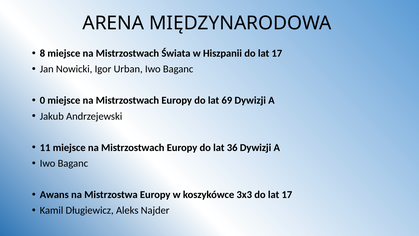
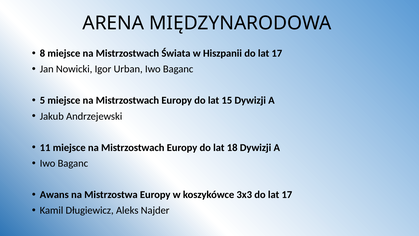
0: 0 -> 5 (42, 100)
69: 69 -> 15 (227, 100)
36: 36 -> 18 (232, 147)
